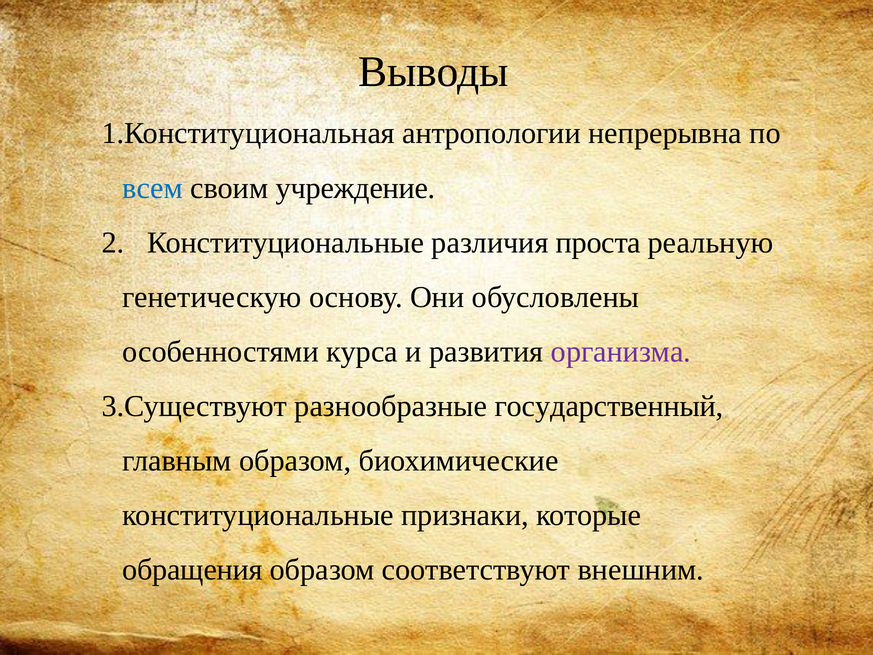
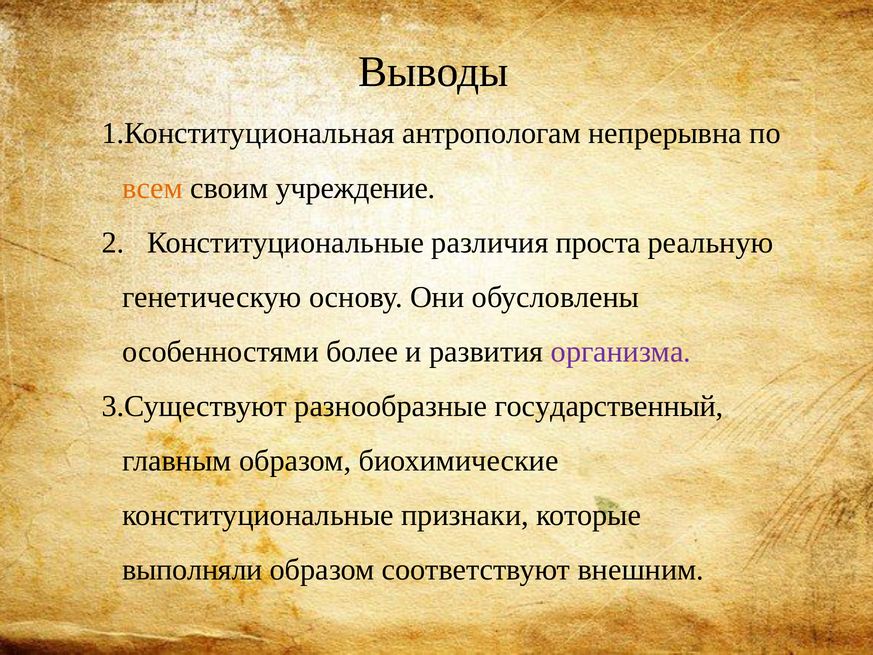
антропологии: антропологии -> антропологам (492, 133)
всем colour: blue -> orange (153, 188)
курса: курса -> более (362, 352)
обращения: обращения -> выполняли (192, 570)
